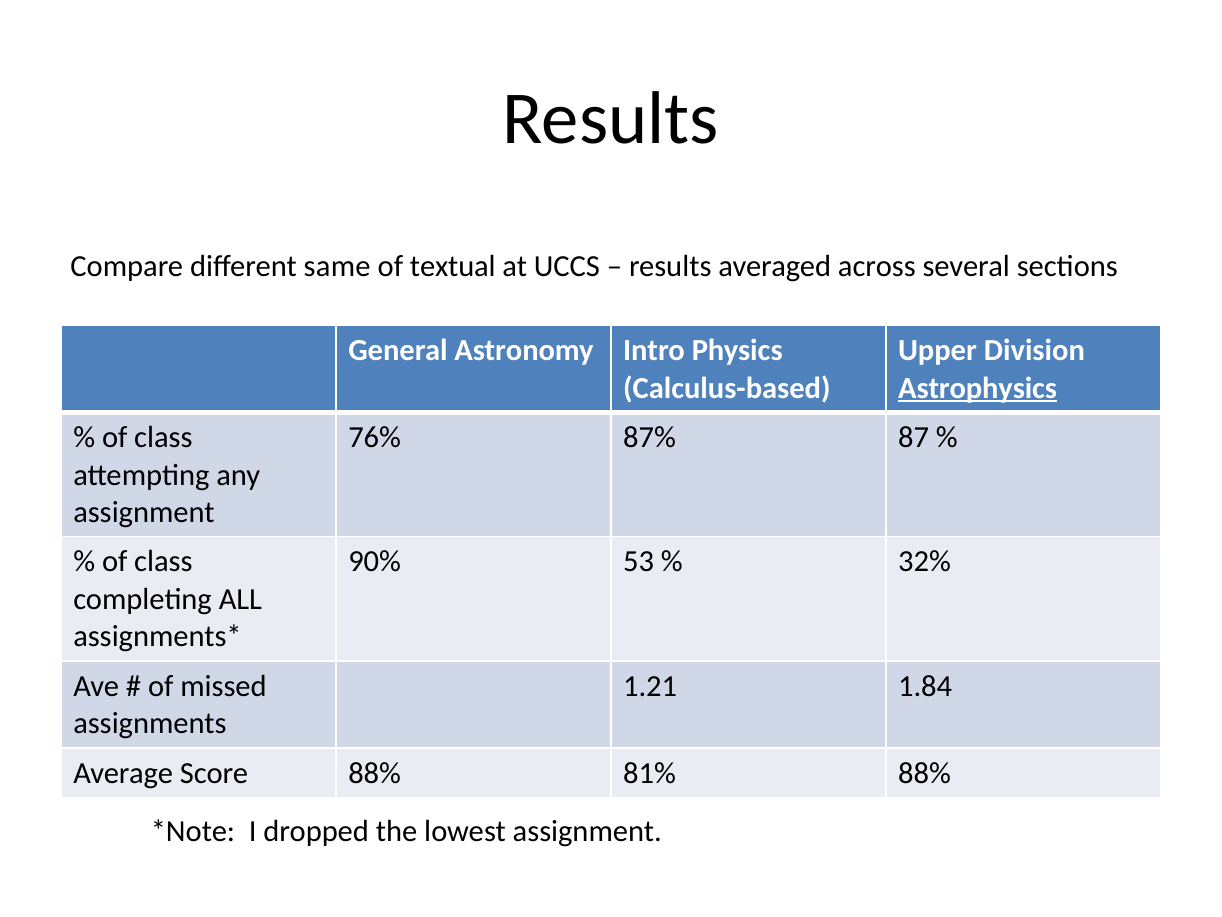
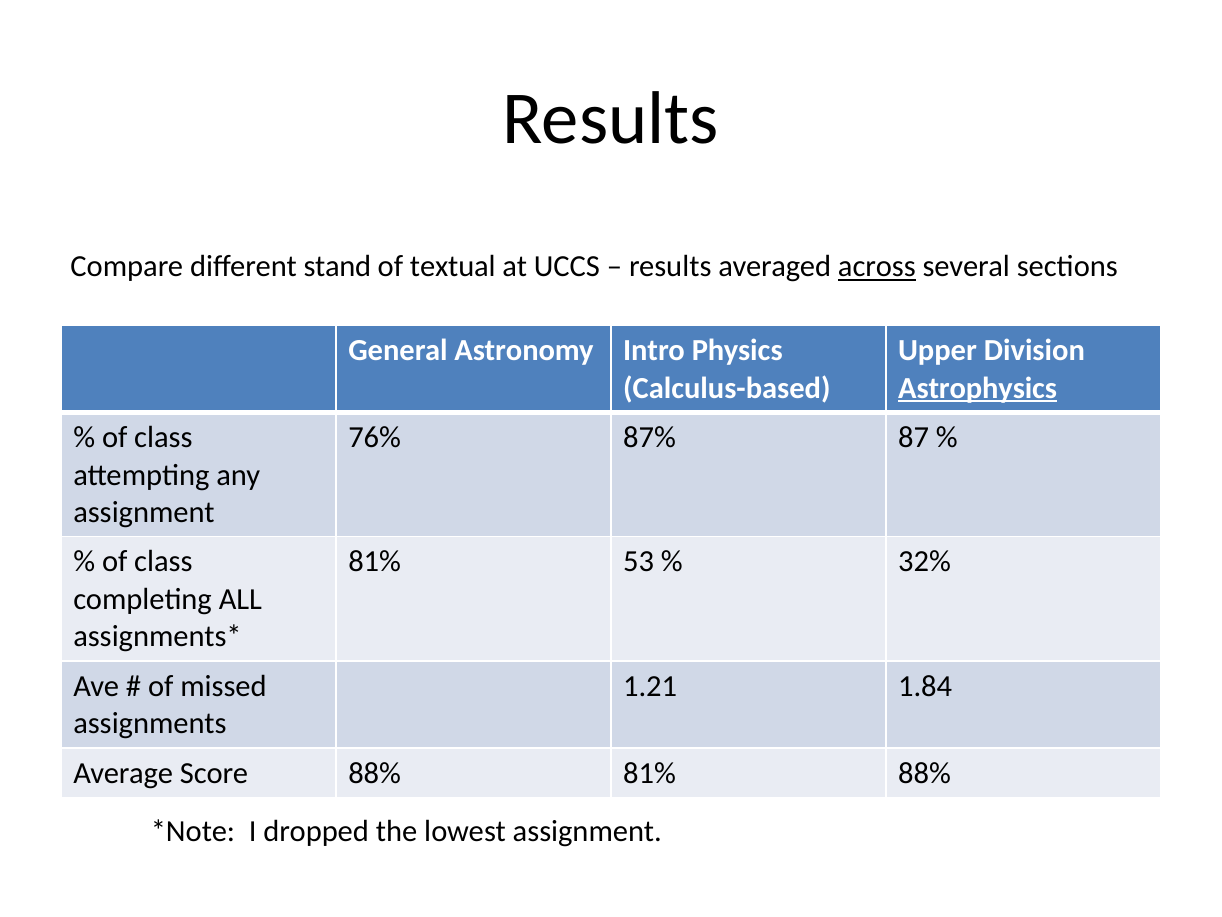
same: same -> stand (337, 267)
across underline: none -> present (877, 267)
90%: 90% -> 81% (375, 562)
